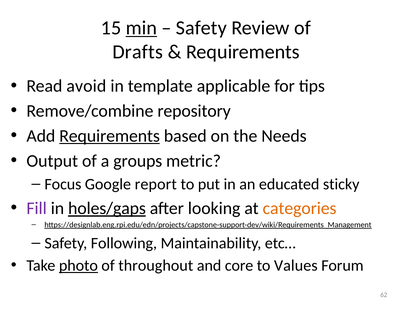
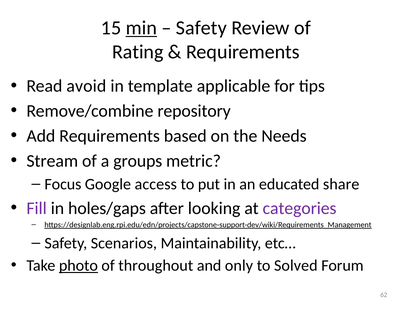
Drafts: Drafts -> Rating (138, 52)
Requirements underline: present -> none (110, 136)
Output: Output -> Stream (52, 161)
report: report -> access (156, 184)
sticky: sticky -> share (341, 184)
holes/gaps underline: present -> none (107, 208)
categories colour: orange -> purple (300, 208)
Following: Following -> Scenarios (124, 243)
core: core -> only (239, 266)
Values: Values -> Solved (296, 266)
